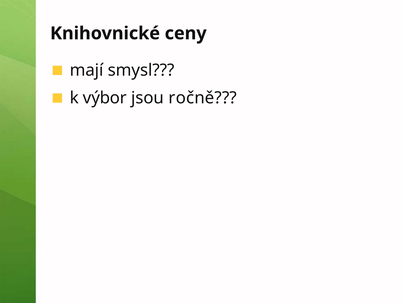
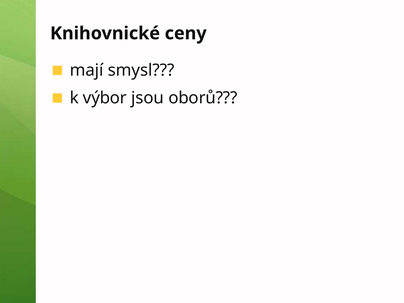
ročně: ročně -> oborů (203, 98)
